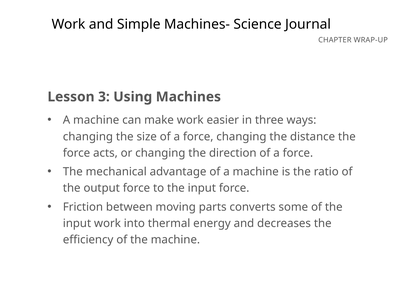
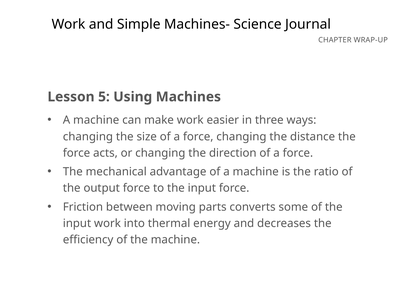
3: 3 -> 5 (104, 97)
